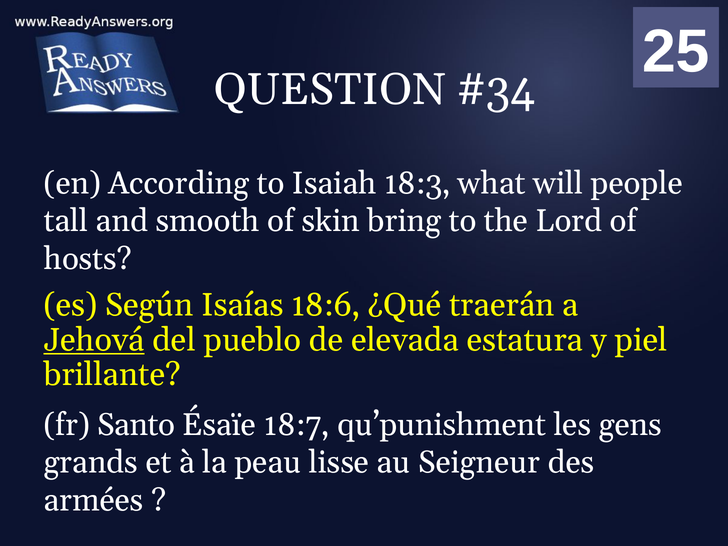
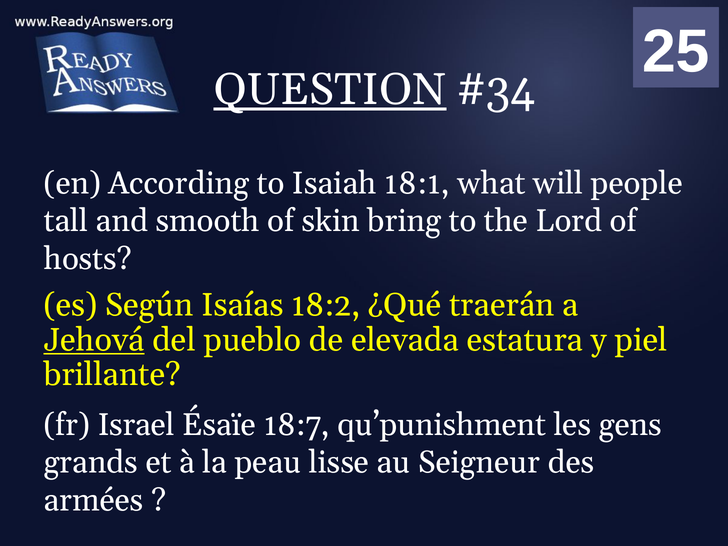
QUESTION underline: none -> present (330, 90)
18:3: 18:3 -> 18:1 (417, 183)
18:6: 18:6 -> 18:2 (326, 305)
Santo: Santo -> Israel (136, 425)
